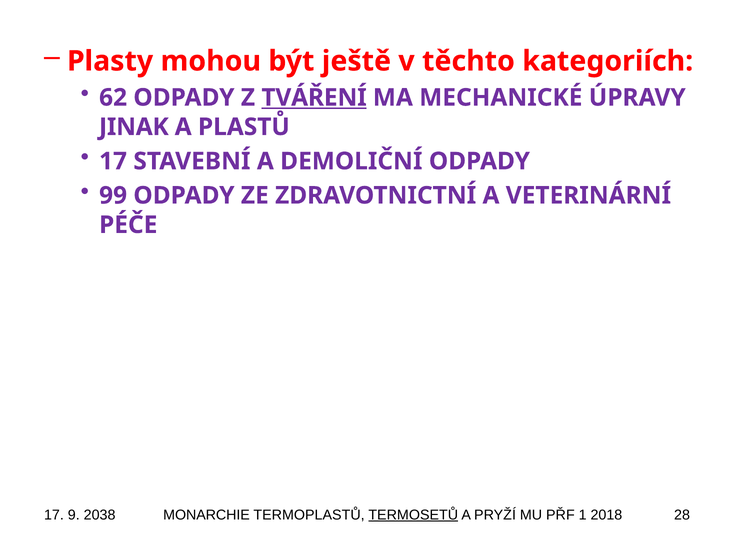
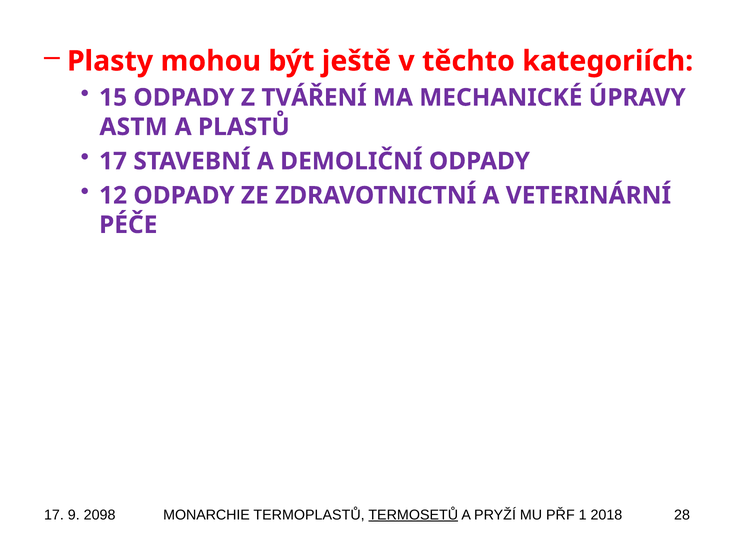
62: 62 -> 15 (113, 97)
TVÁŘENÍ underline: present -> none (314, 97)
JINAK: JINAK -> ASTM (134, 127)
99: 99 -> 12 (113, 195)
2038: 2038 -> 2098 (100, 515)
